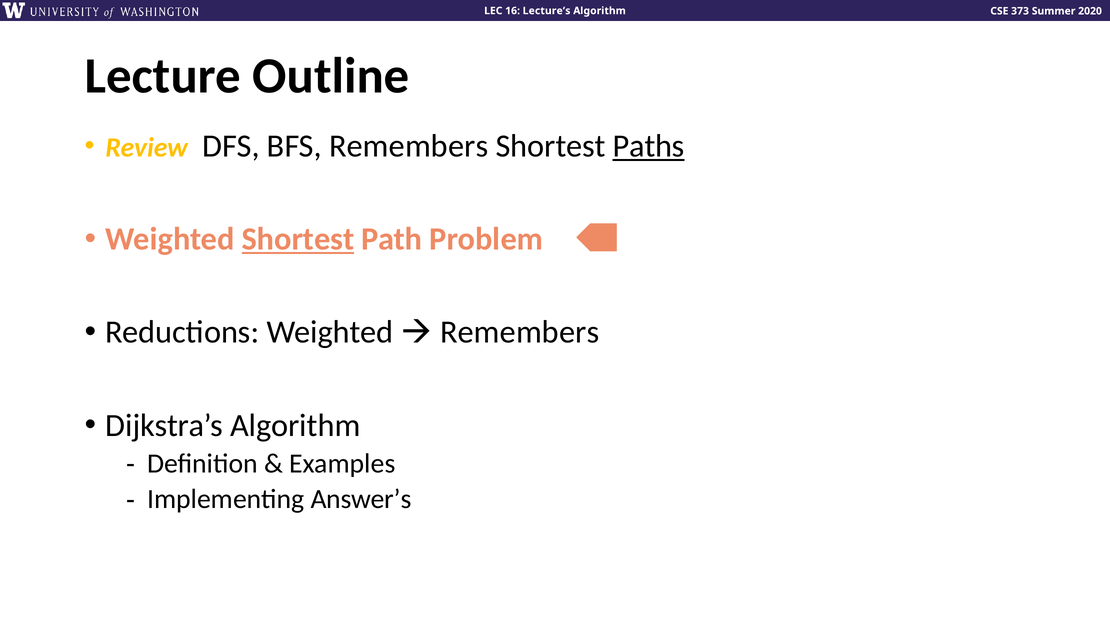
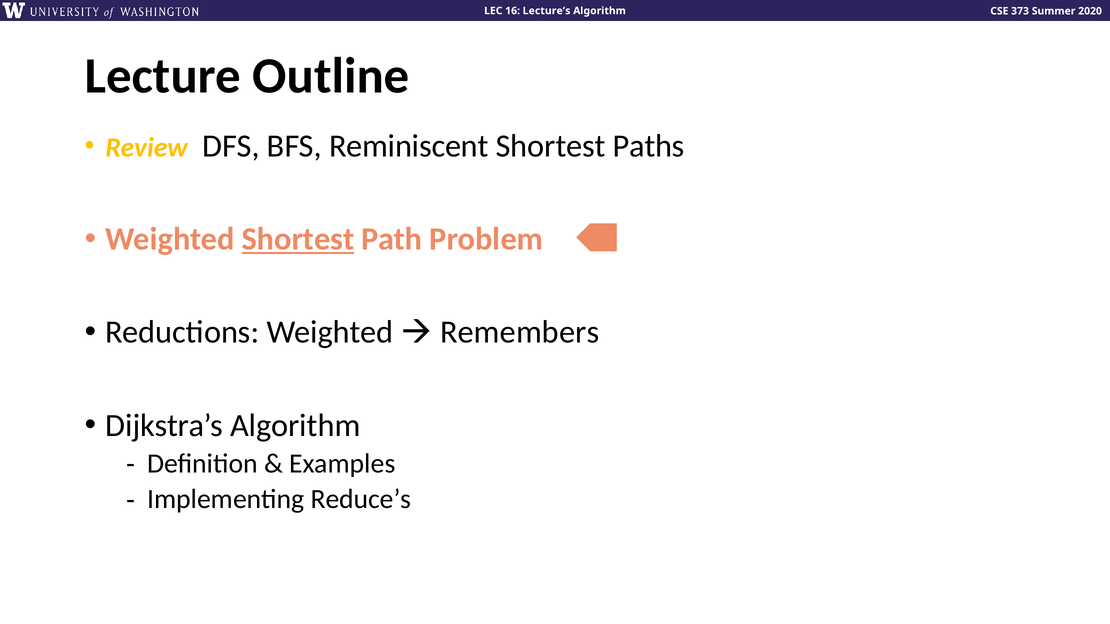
BFS Remembers: Remembers -> Reminiscent (409, 146)
Paths underline: present -> none (649, 146)
Answer’s: Answer’s -> Reduce’s (361, 500)
